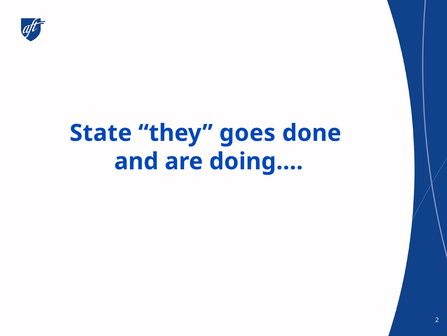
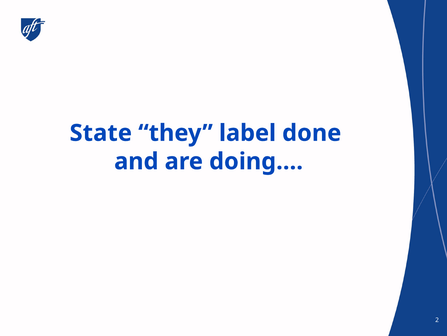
goes: goes -> label (248, 133)
